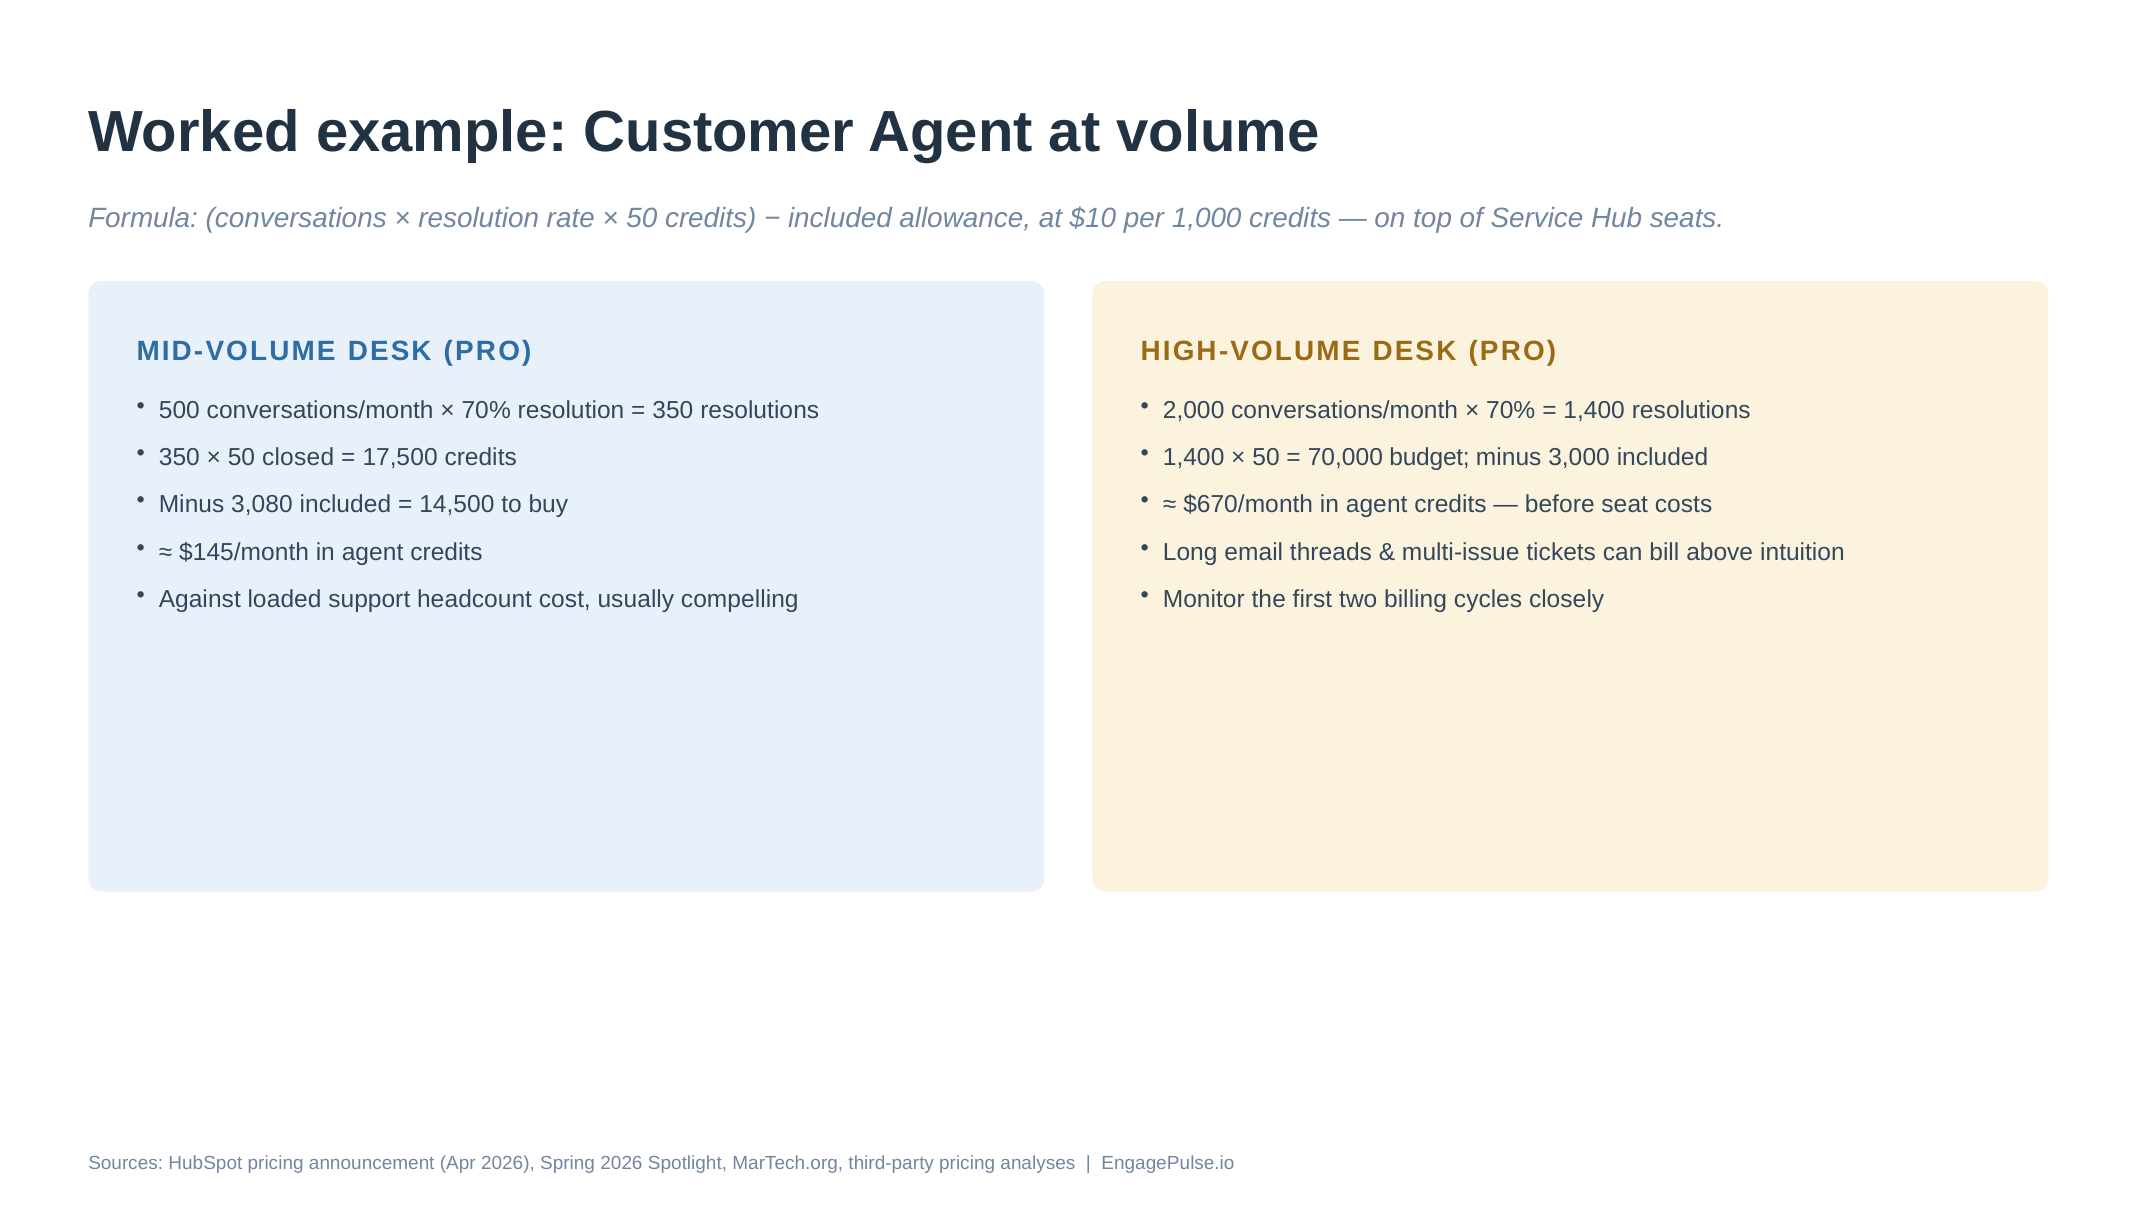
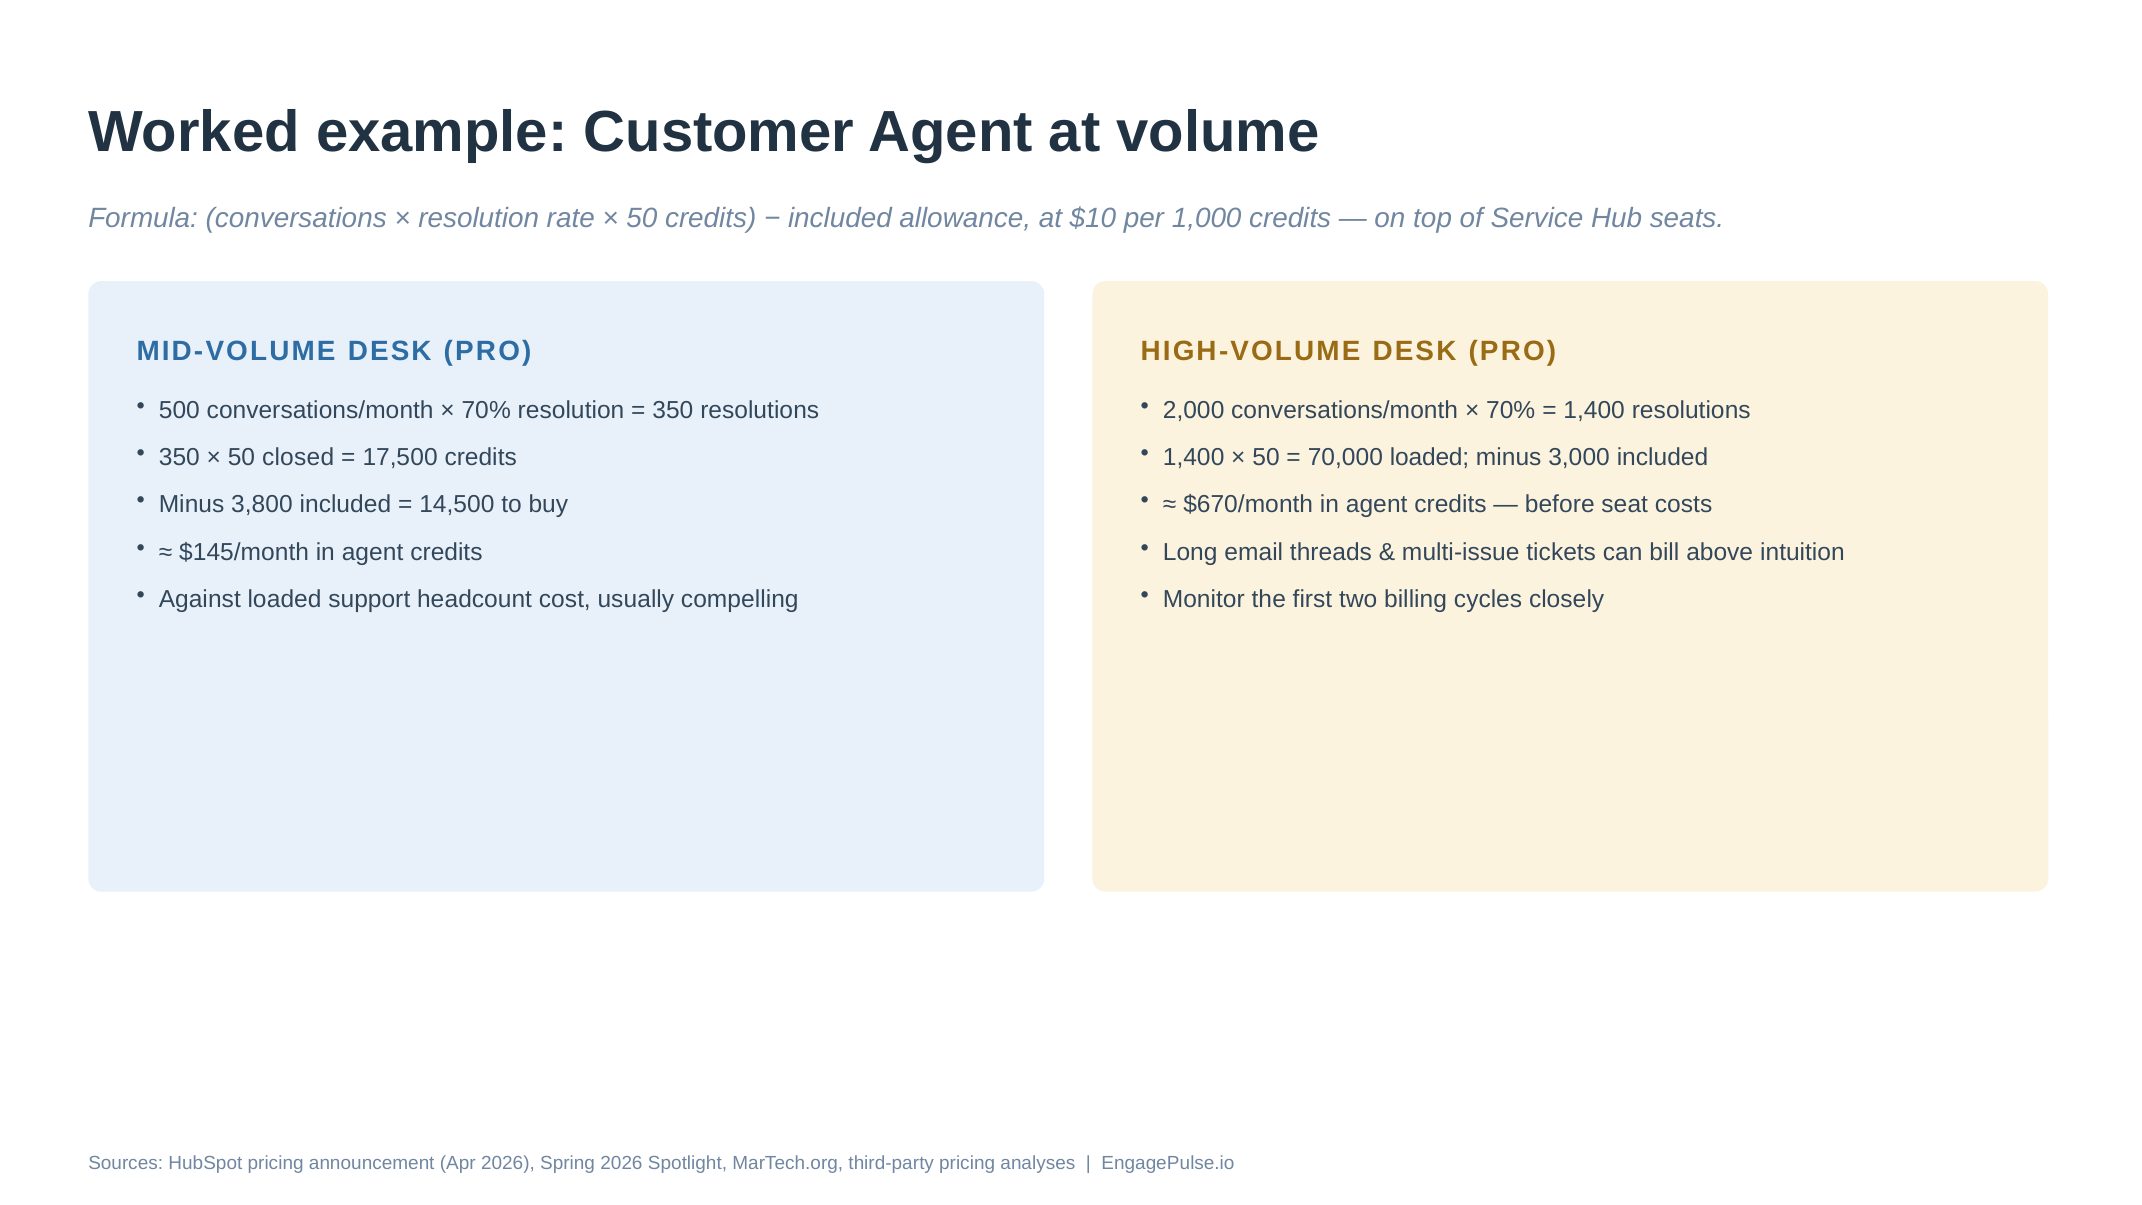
70,000 budget: budget -> loaded (1430, 457)
3,080: 3,080 -> 3,800 (262, 505)
